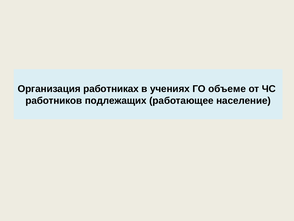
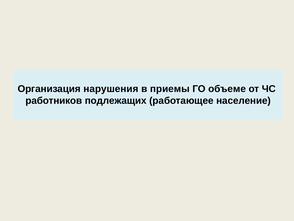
работниках: работниках -> нарушения (111, 89)
учениях: учениях -> приемы (170, 89)
